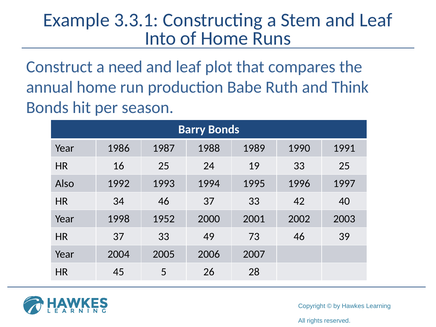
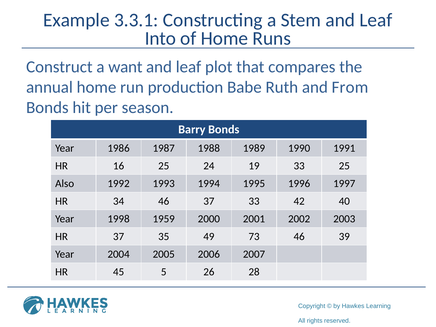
need: need -> want (125, 67)
Think: Think -> From (350, 87)
1952: 1952 -> 1959 (164, 219)
HR 37 33: 33 -> 35 (164, 236)
